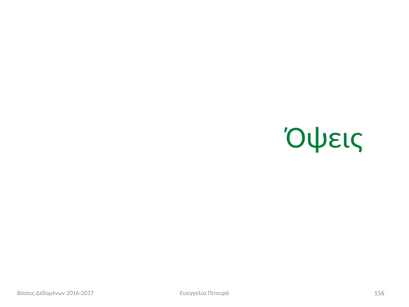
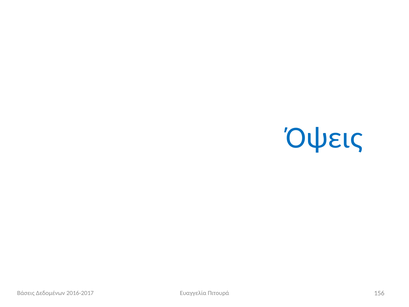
Όψεις colour: green -> blue (324, 138)
